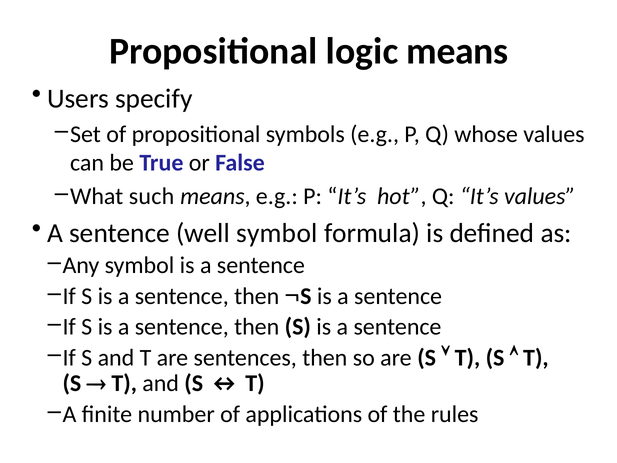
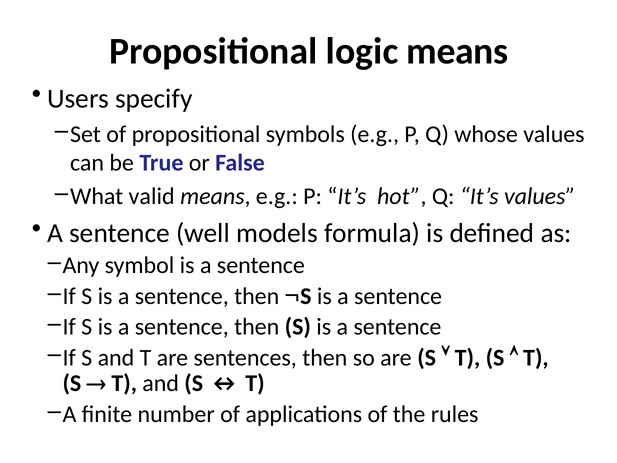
such: such -> valid (152, 196)
well symbol: symbol -> models (277, 233)
